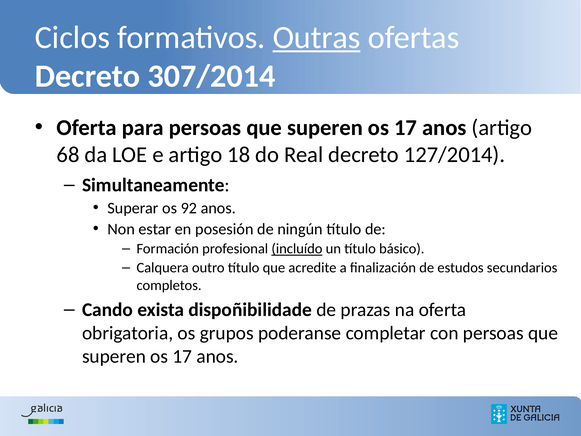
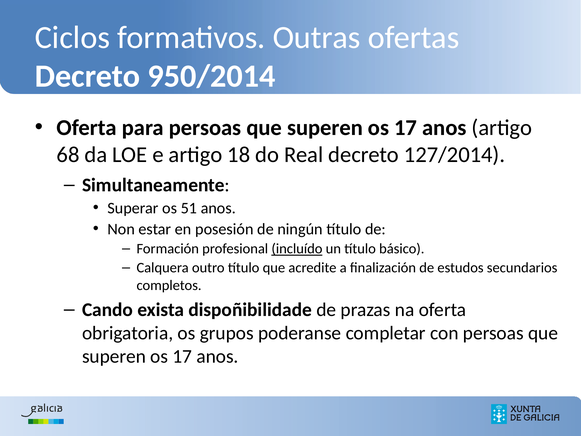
Outras underline: present -> none (317, 37)
307/2014: 307/2014 -> 950/2014 (211, 76)
92: 92 -> 51 (189, 208)
